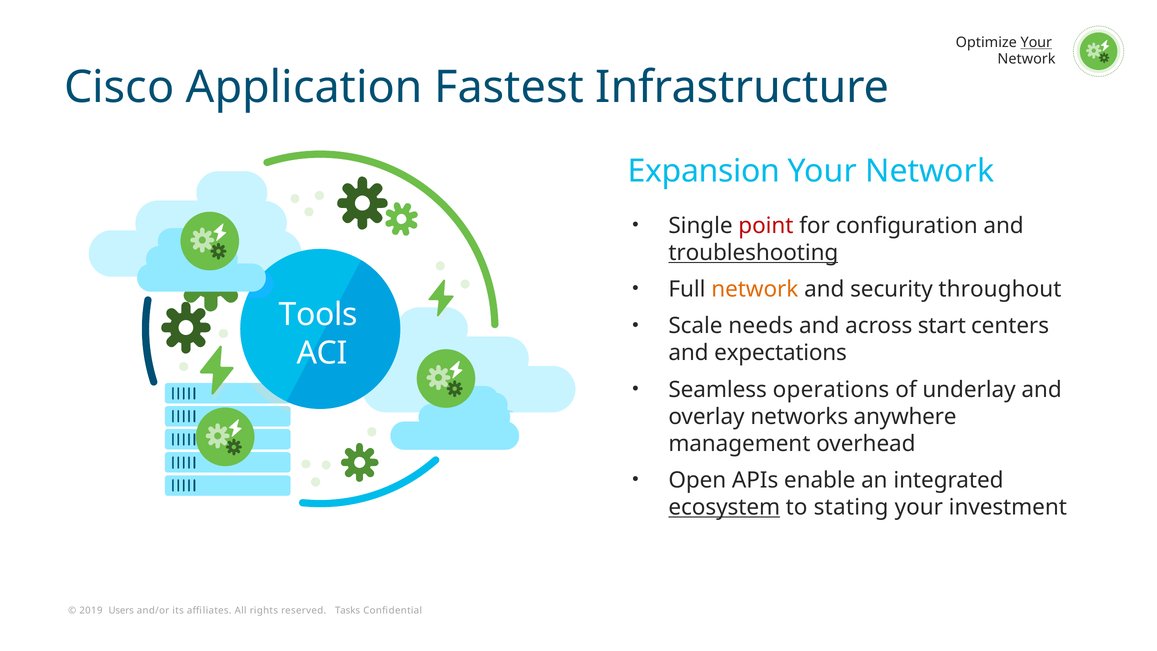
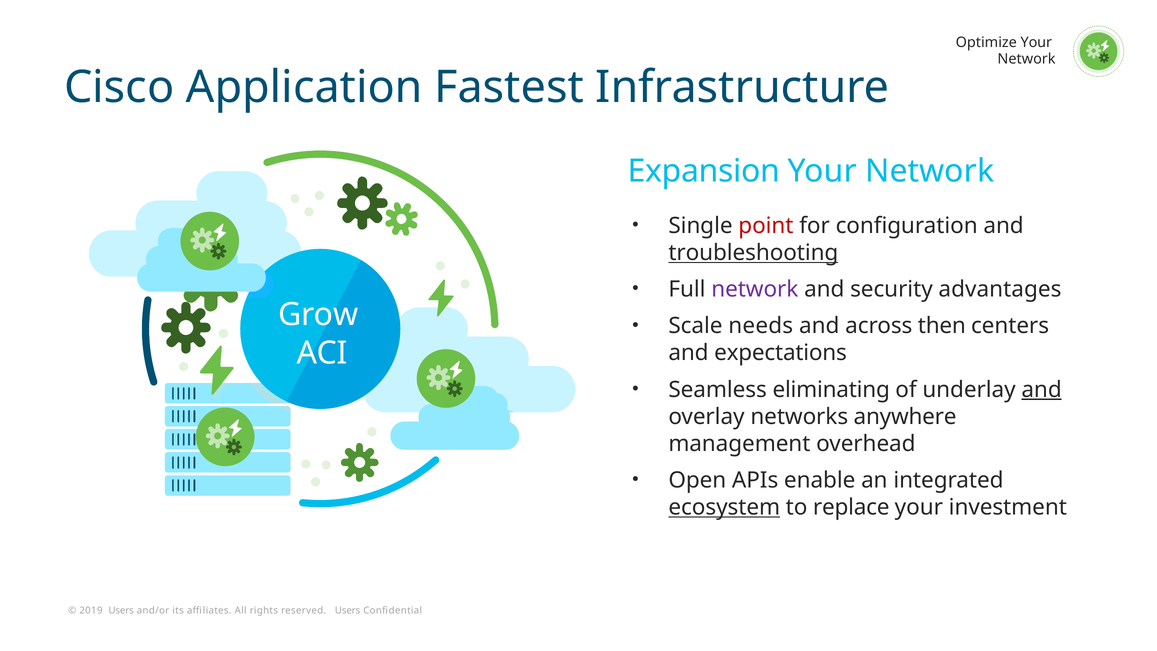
Your underline: present -> none (1036, 43)
network colour: orange -> purple (755, 289)
throughout: throughout -> advantages (1000, 289)
Tools: Tools -> Grow (318, 315)
start: start -> then (942, 326)
operations: operations -> eliminating (831, 390)
and underline: none -> present (1042, 390)
stating: stating -> replace (851, 507)
Tasks: Tasks -> Users (348, 610)
